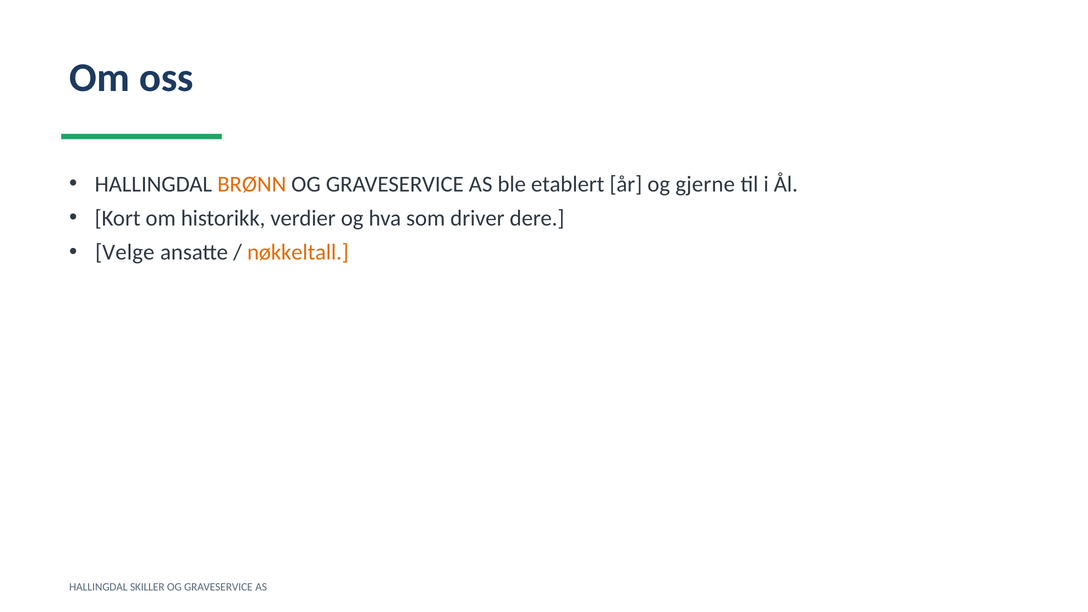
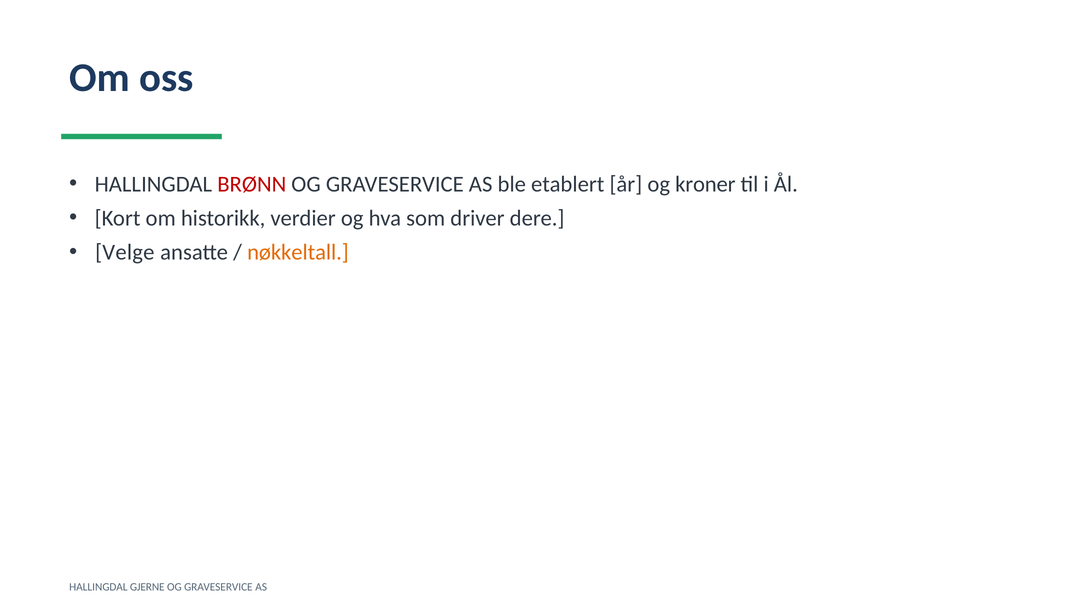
BRØNN colour: orange -> red (252, 184)
gjerne: gjerne -> kroner (705, 184)
SKILLER: SKILLER -> GJERNE (147, 587)
